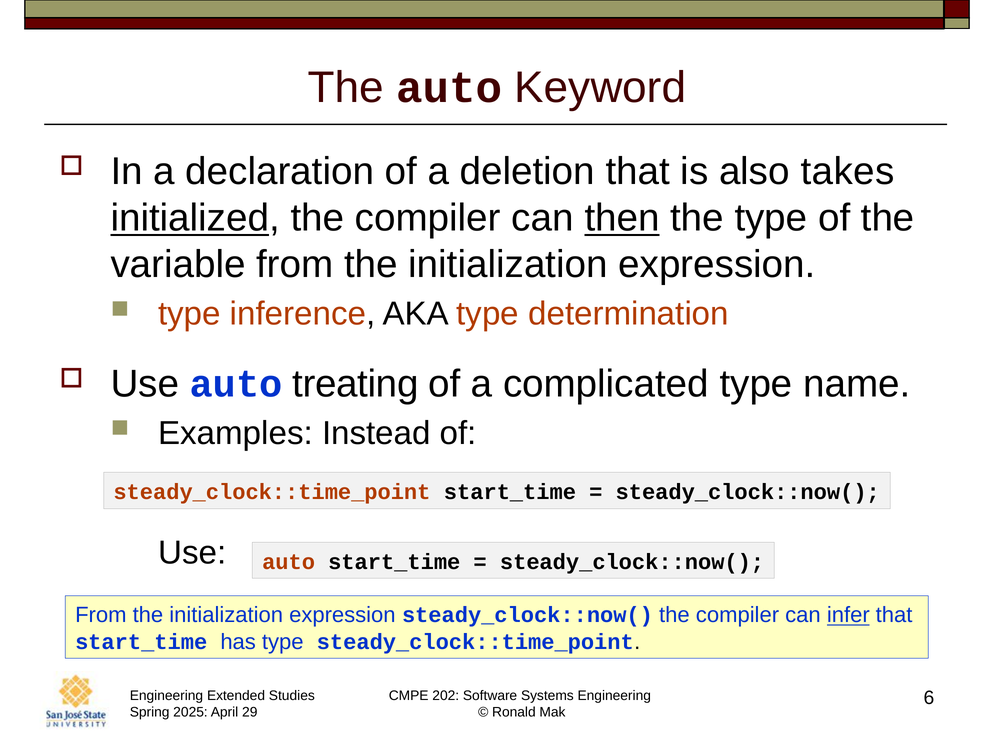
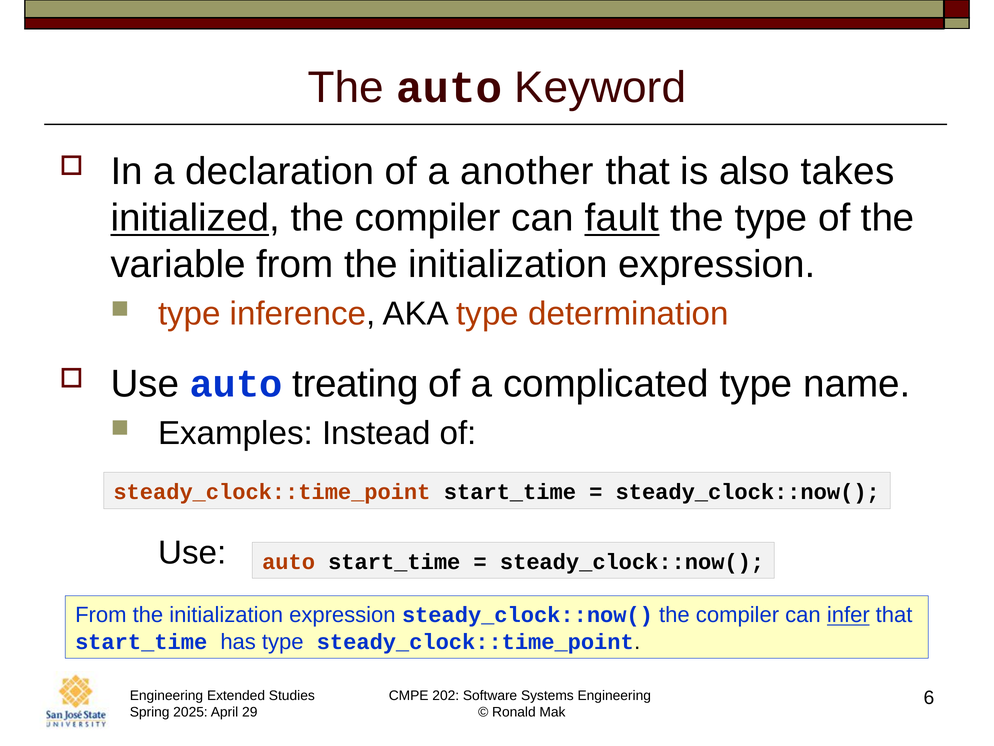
deletion: deletion -> another (527, 172)
then: then -> fault (622, 218)
